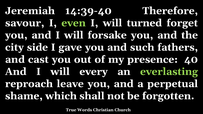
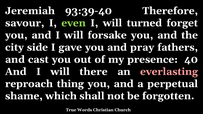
14:39-40: 14:39-40 -> 93:39-40 (88, 11)
such: such -> pray (142, 47)
every: every -> there (93, 72)
everlasting colour: light green -> pink (169, 72)
leave: leave -> thing (70, 84)
